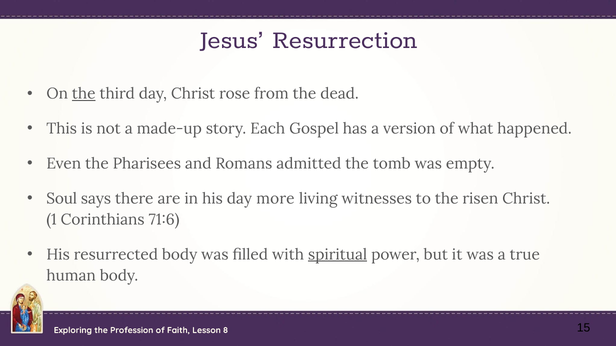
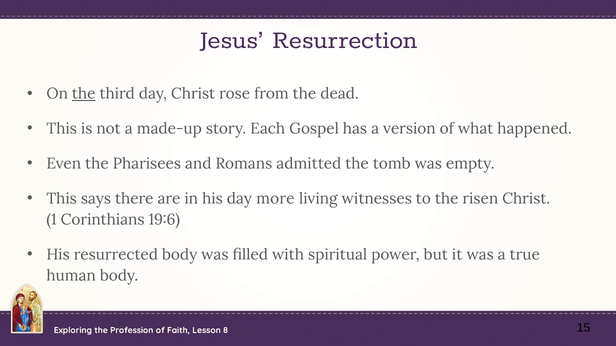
Soul: Soul -> This (62, 199)
71:6: 71:6 -> 19:6 (164, 220)
spiritual underline: present -> none (338, 255)
